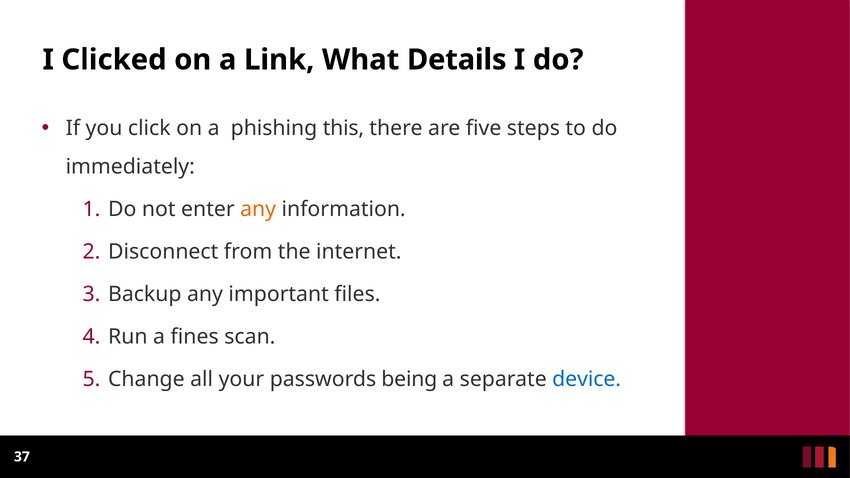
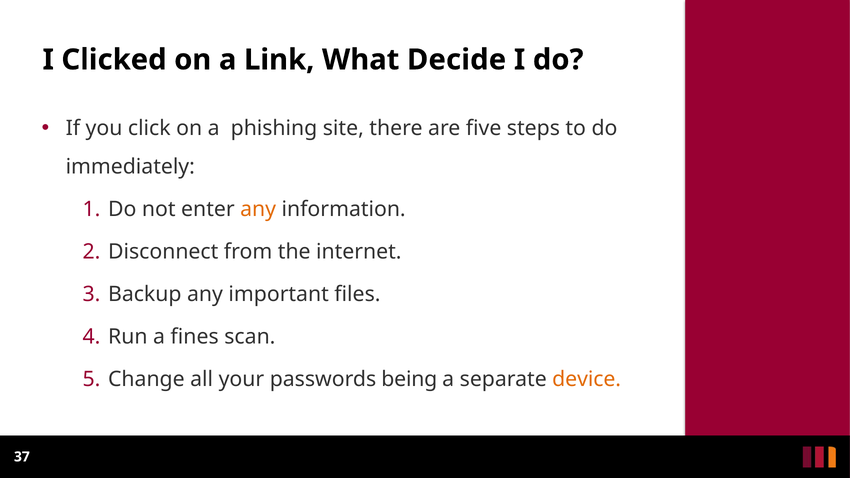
Details: Details -> Decide (457, 60)
this: this -> site (343, 128)
device colour: blue -> orange (587, 379)
